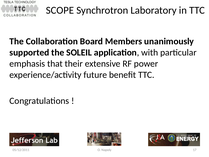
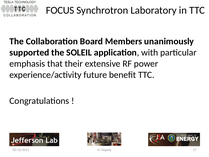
SCOPE: SCOPE -> FOCUS (60, 10)
